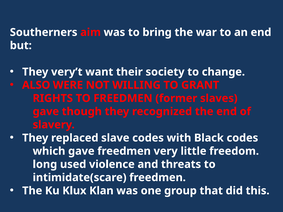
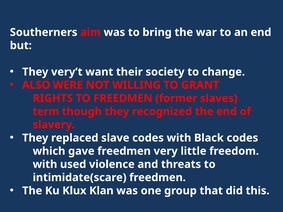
gave: gave -> term (46, 112)
long: long -> with (45, 164)
